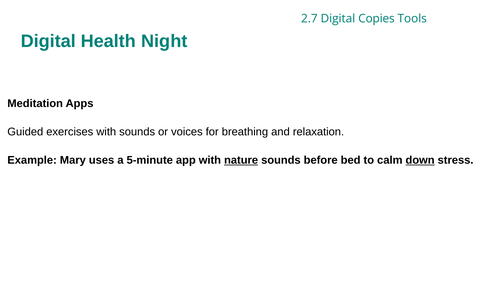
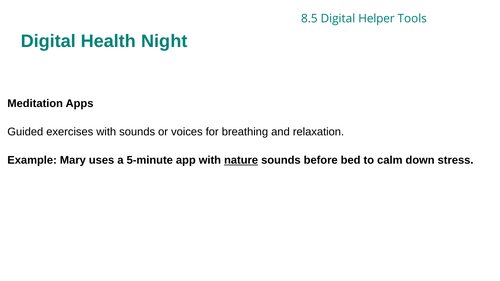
2.7: 2.7 -> 8.5 (309, 19)
Copies: Copies -> Helper (376, 19)
down underline: present -> none (420, 160)
